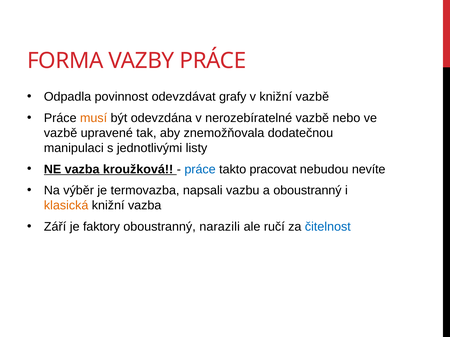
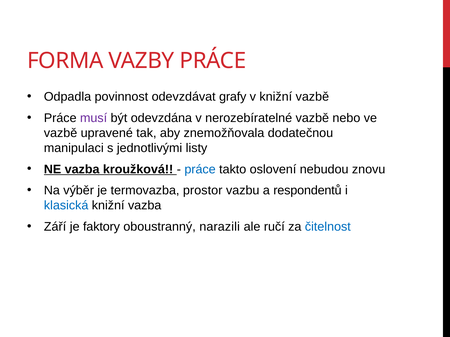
musí colour: orange -> purple (94, 118)
pracovat: pracovat -> oslovení (273, 169)
nevíte: nevíte -> znovu (369, 169)
napsali: napsali -> prostor (203, 191)
a oboustranný: oboustranný -> respondentů (307, 191)
klasická colour: orange -> blue (66, 206)
